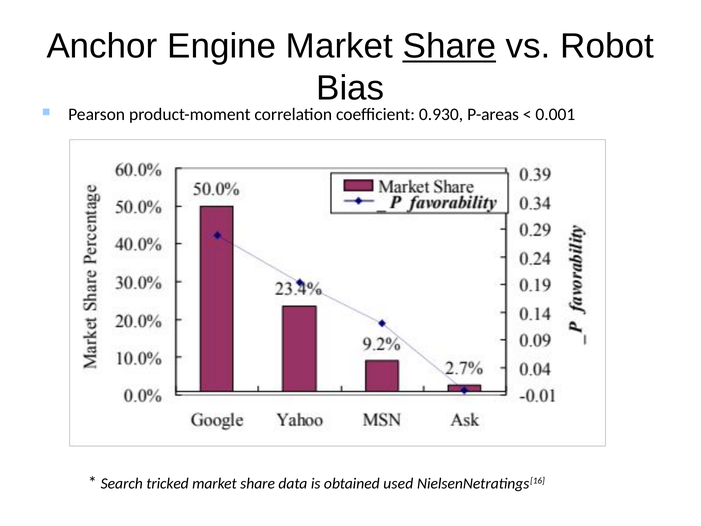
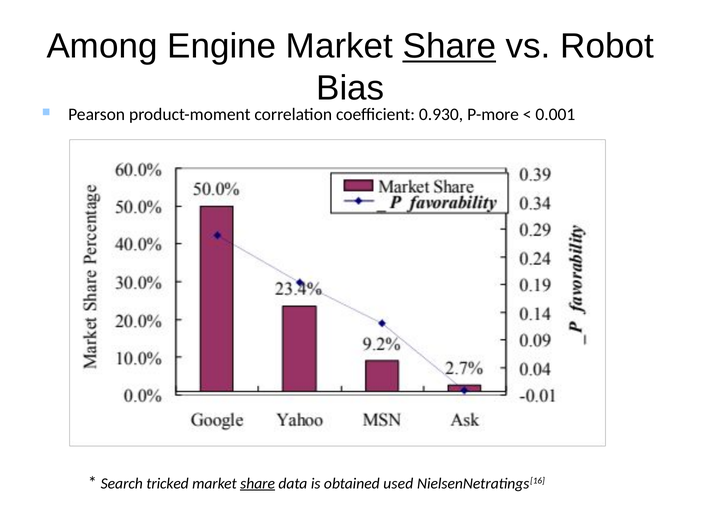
Anchor: Anchor -> Among (102, 46)
P-areas: P-areas -> P-more (493, 114)
share underline: none -> present (258, 483)
